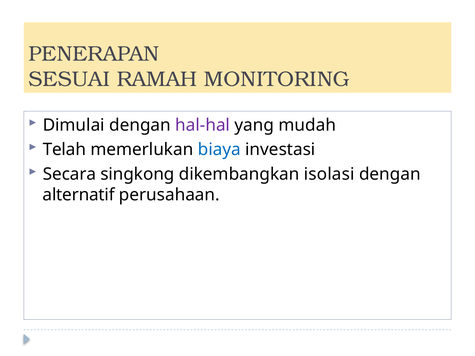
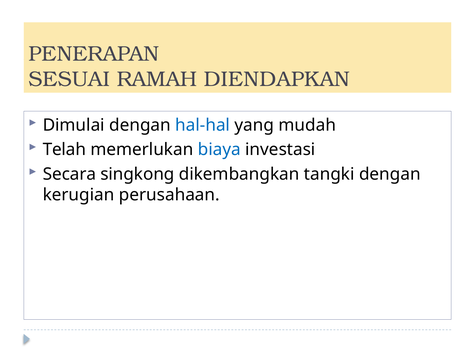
MONITORING: MONITORING -> DIENDAPKAN (277, 79)
hal-hal colour: purple -> blue (203, 125)
isolasi: isolasi -> tangki (329, 174)
alternatif: alternatif -> kerugian (79, 195)
